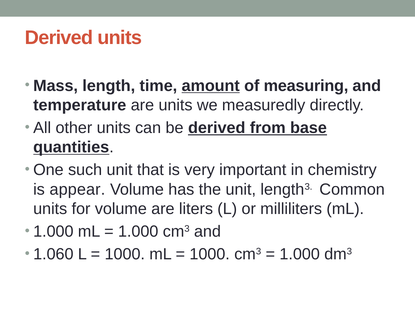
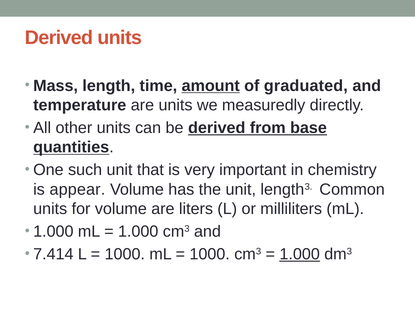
measuring: measuring -> graduated (306, 86)
1.060: 1.060 -> 7.414 (53, 253)
1.000 underline: none -> present (300, 253)
